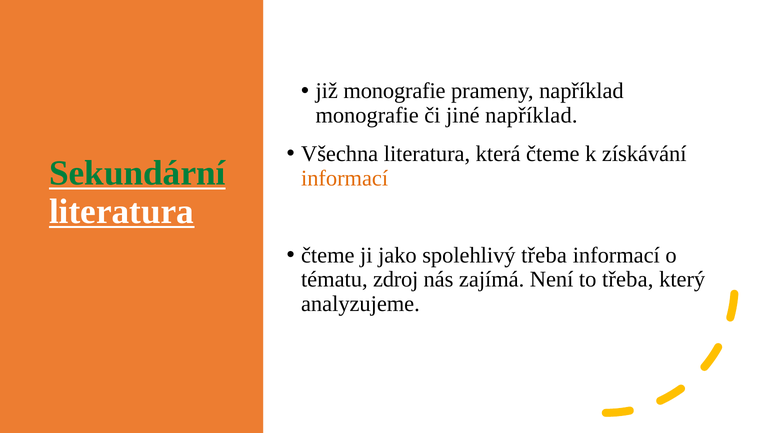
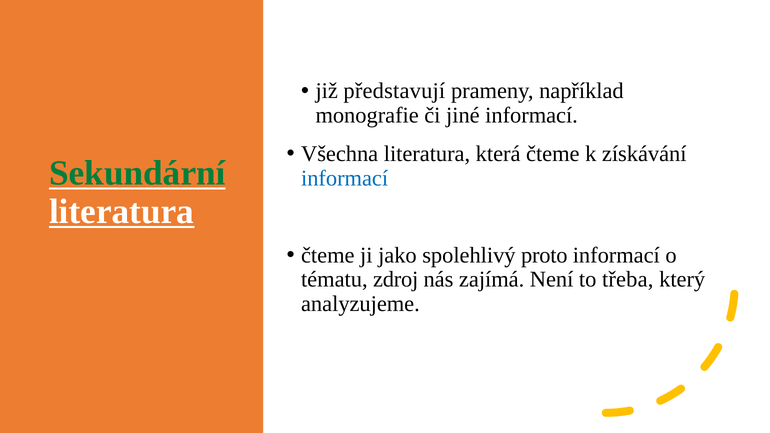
již monografie: monografie -> představují (394, 91)
jiné například: například -> informací (532, 115)
informací colour: orange -> blue (345, 178)
spolehlivý třeba: třeba -> proto (544, 255)
